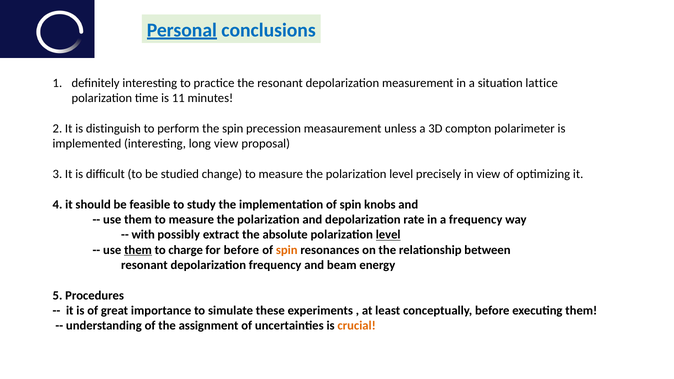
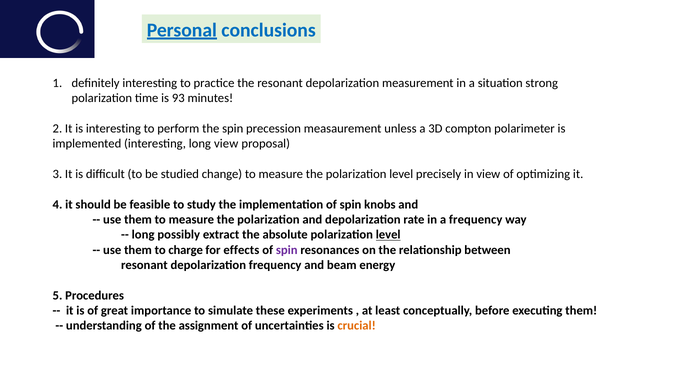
lattice: lattice -> strong (542, 83)
11: 11 -> 93 (178, 98)
is distinguish: distinguish -> interesting (113, 129)
with: with -> long (143, 235)
them underline: present -> none (138, 250)
for before: before -> effects (241, 250)
spin colour: orange -> purple (287, 250)
